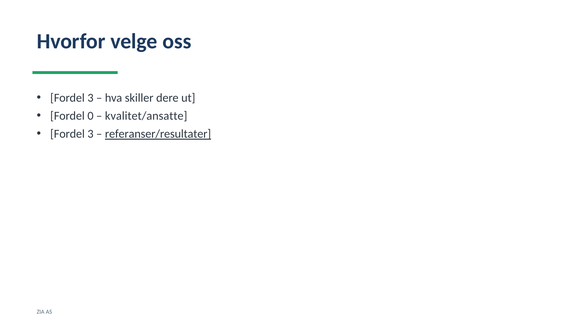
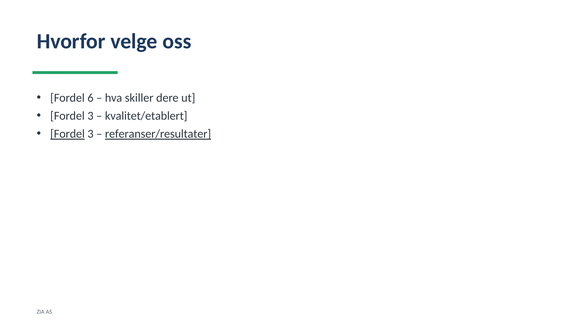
3: 3 -> 6 (90, 98)
0: 0 -> 3 (90, 116)
kvalitet/ansatte: kvalitet/ansatte -> kvalitet/etablert (146, 116)
Fordel underline: none -> present (68, 134)
